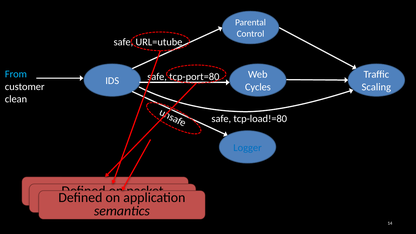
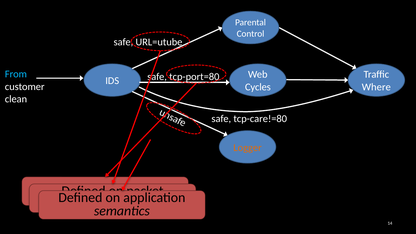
Scaling: Scaling -> Where (376, 87)
tcp-load!=80: tcp-load!=80 -> tcp-care!=80 (260, 119)
Logger colour: blue -> orange (248, 148)
